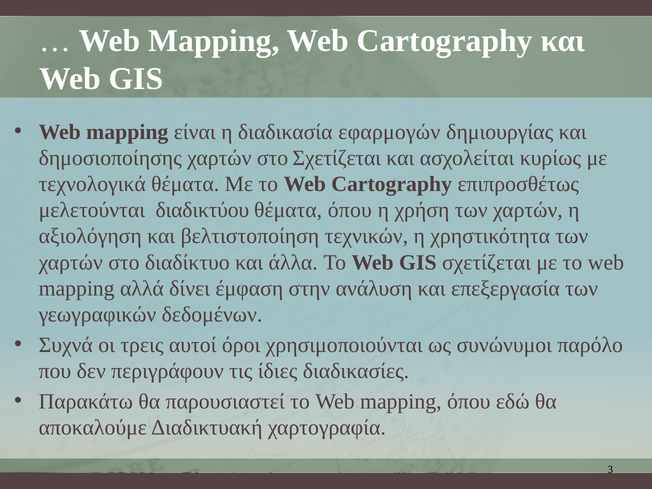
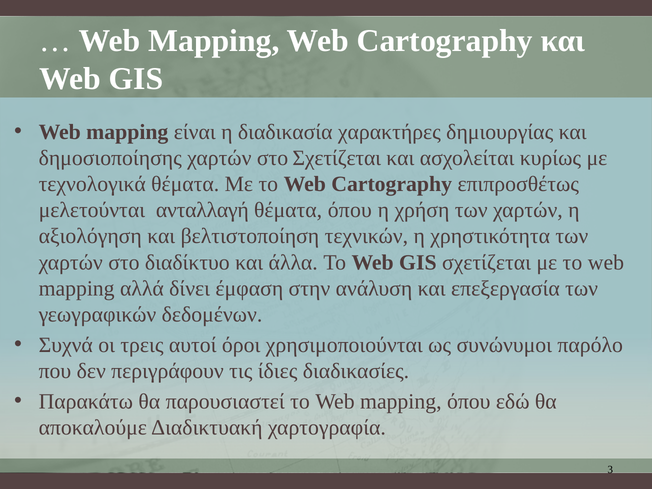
εφαρμογών: εφαρμογών -> χαρακτήρες (389, 132)
διαδικτύου: διαδικτύου -> ανταλλαγή (202, 210)
